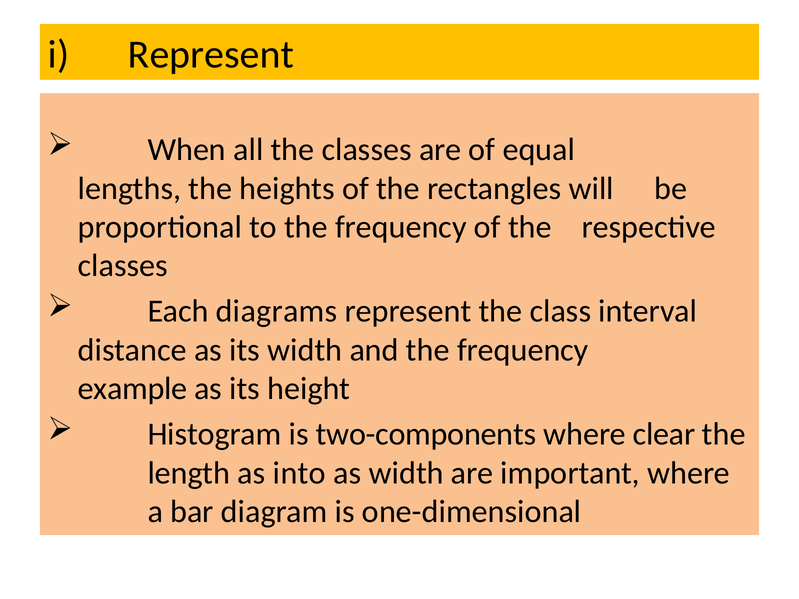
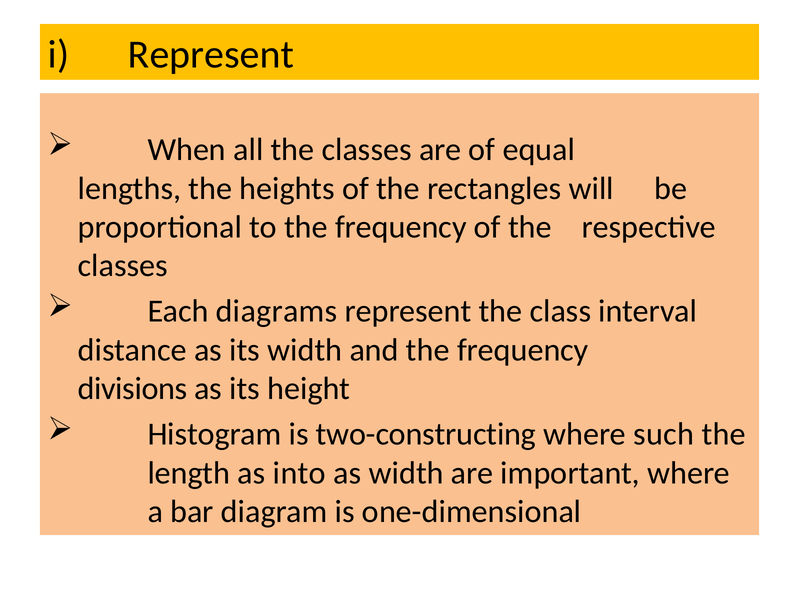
example: example -> divisions (132, 389)
two-components: two-components -> two-constructing (426, 434)
clear: clear -> such (664, 434)
